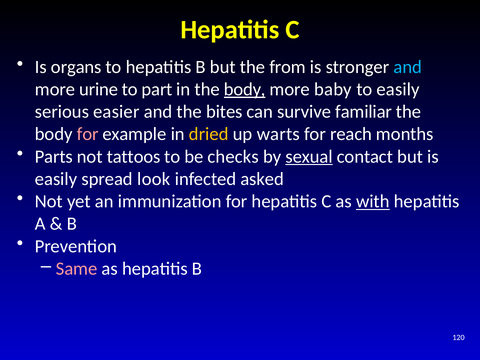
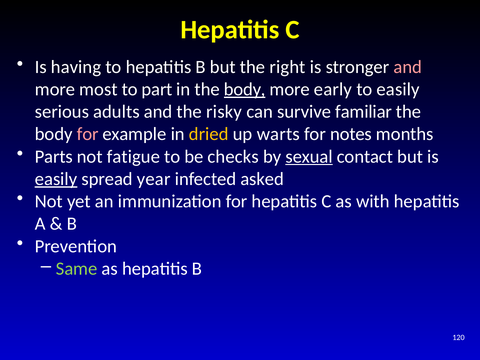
organs: organs -> having (76, 67)
from: from -> right (287, 67)
and colour: light blue -> pink (408, 67)
urine: urine -> most (98, 89)
baby: baby -> early (333, 89)
easier: easier -> adults (116, 112)
bites: bites -> risky (224, 112)
reach: reach -> notes (351, 134)
tattoos: tattoos -> fatigue (133, 157)
easily underline: none -> present (56, 179)
look: look -> year (154, 179)
with underline: present -> none (373, 201)
Same colour: pink -> light green (77, 269)
